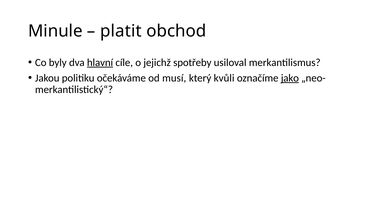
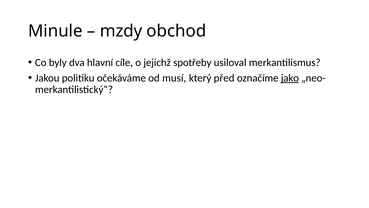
platit: platit -> mzdy (121, 31)
hlavní underline: present -> none (100, 62)
kvůli: kvůli -> před (224, 78)
